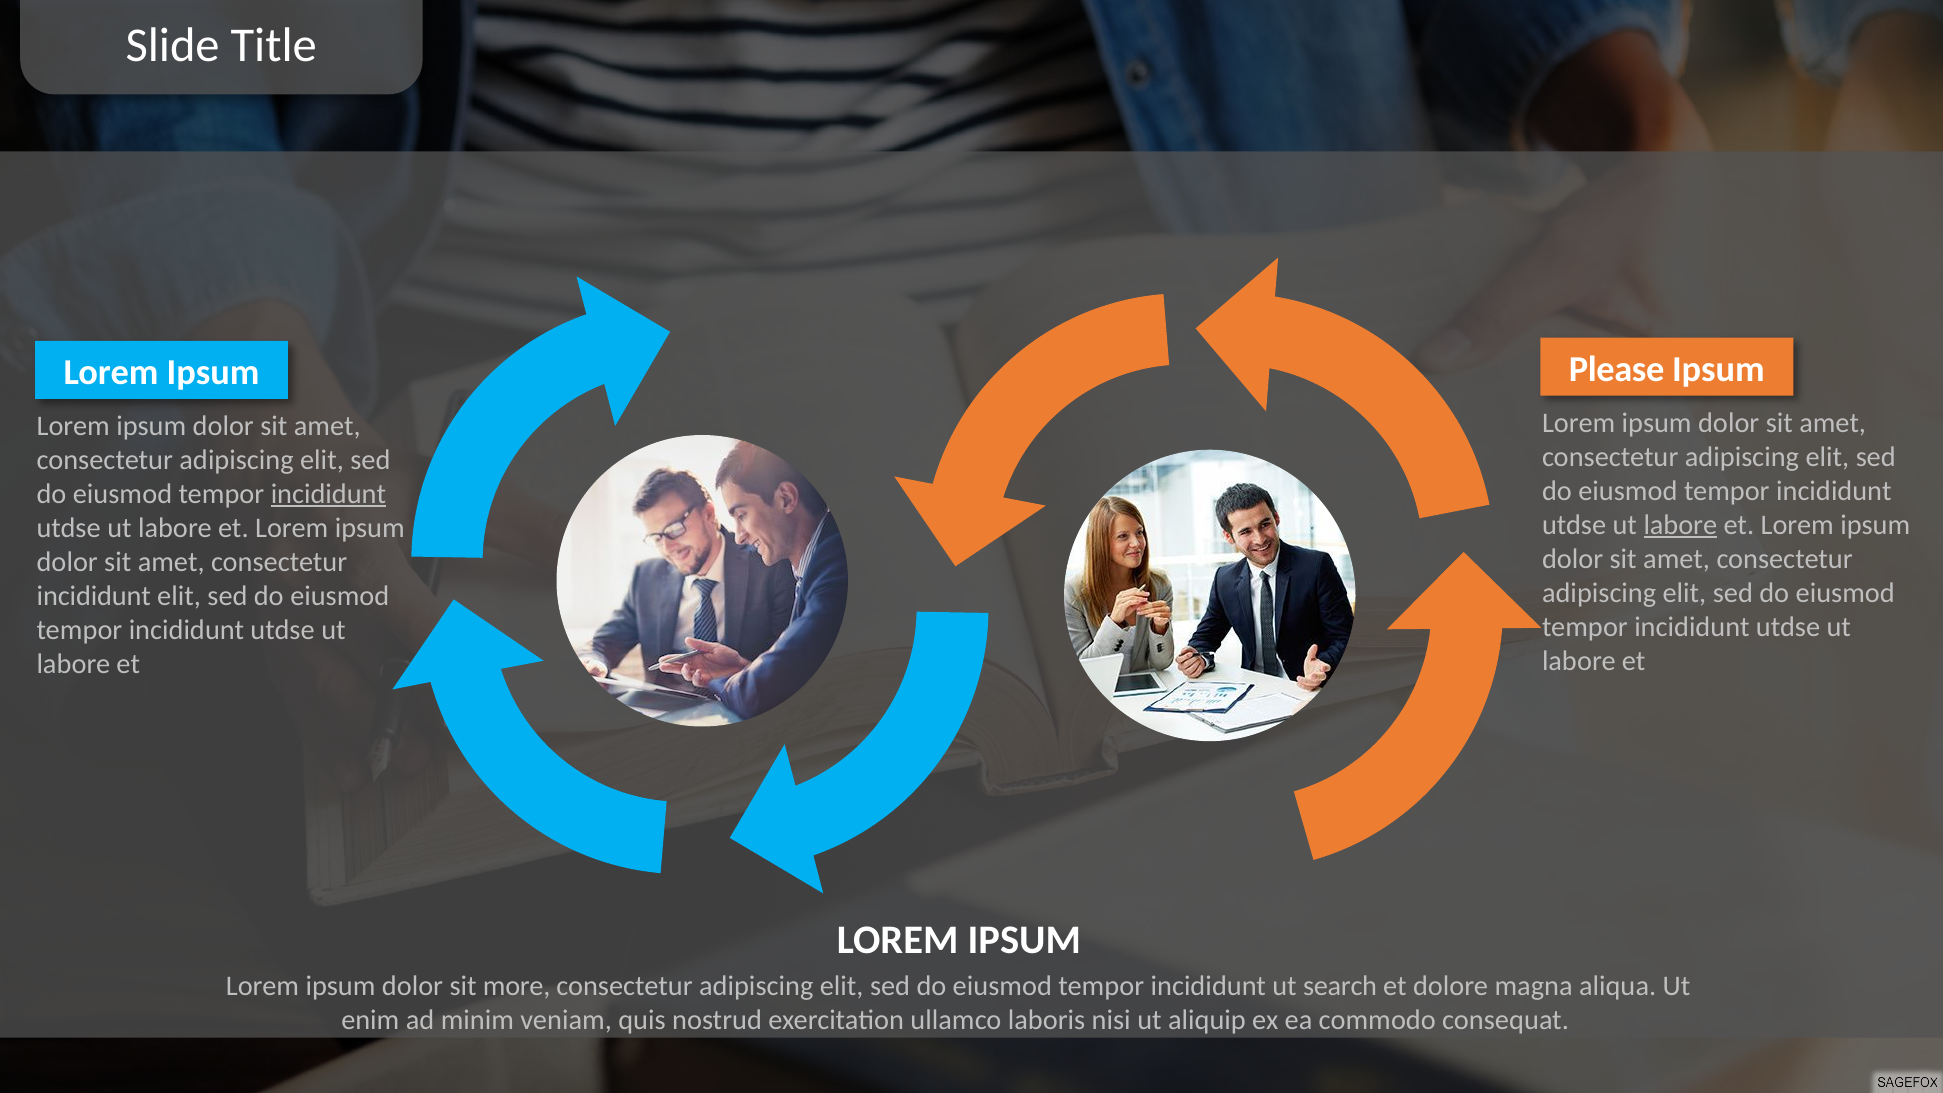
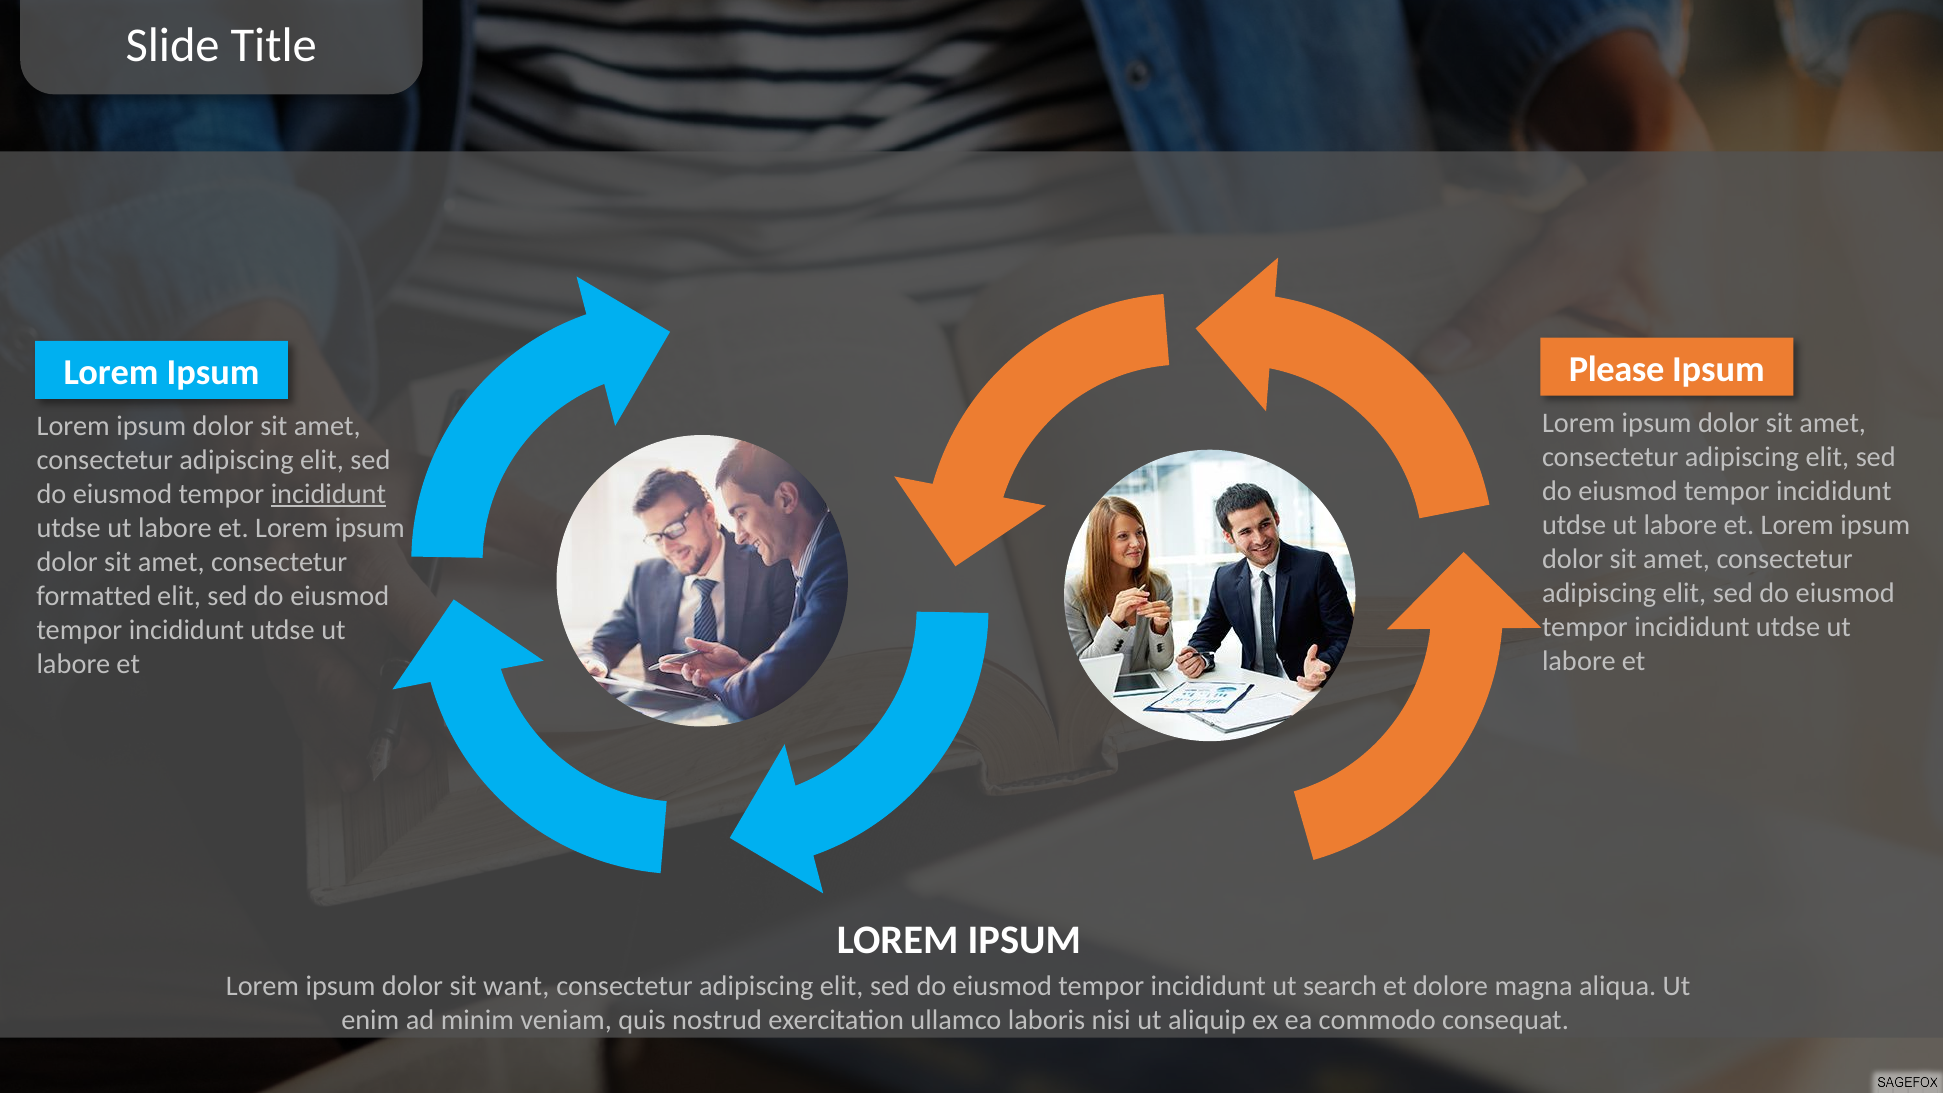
labore underline: present -> none (1680, 525)
incididunt: incididunt -> formatted (94, 596)
more: more -> want (516, 986)
